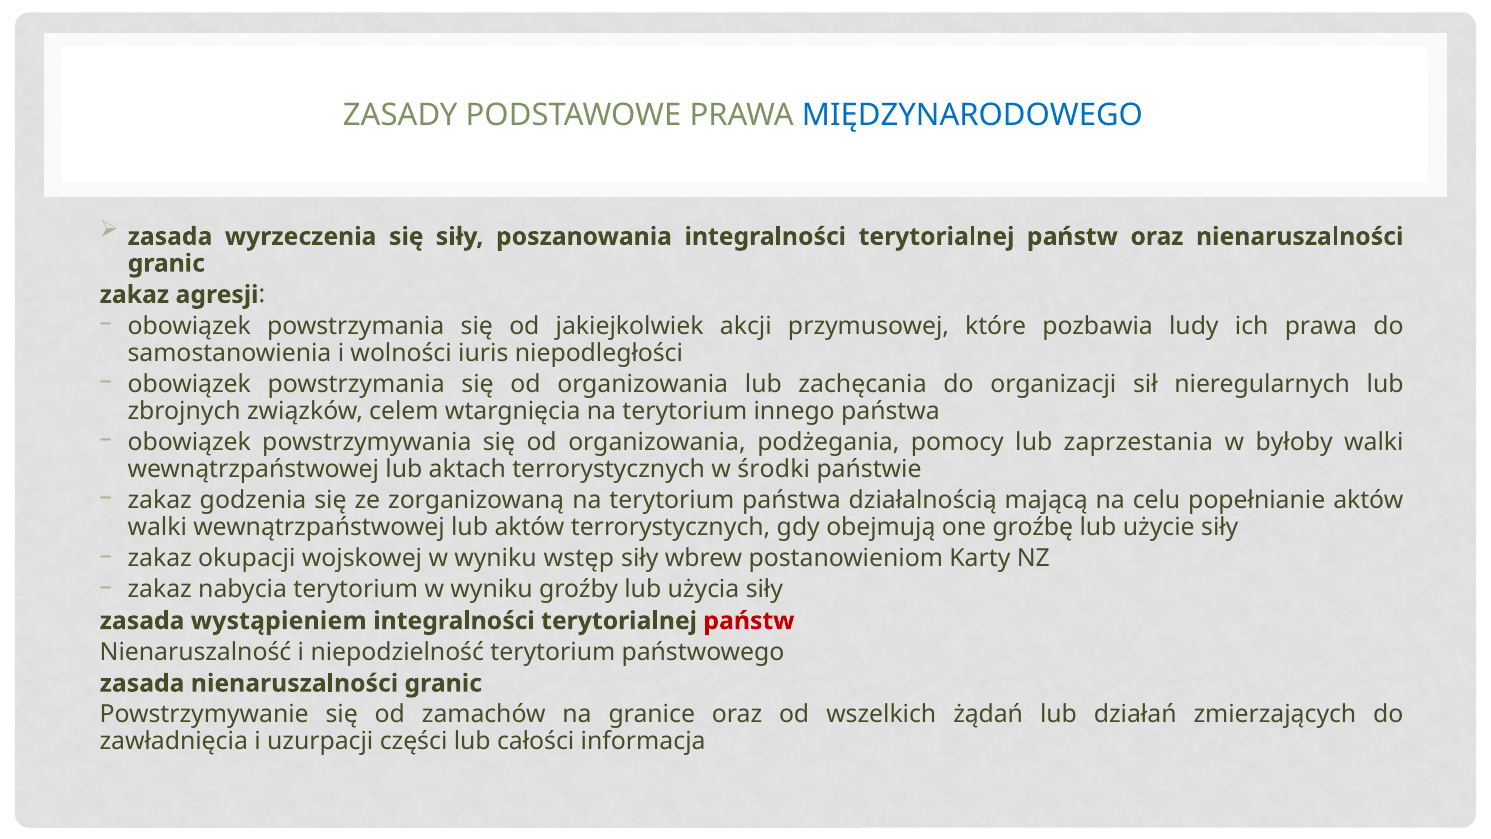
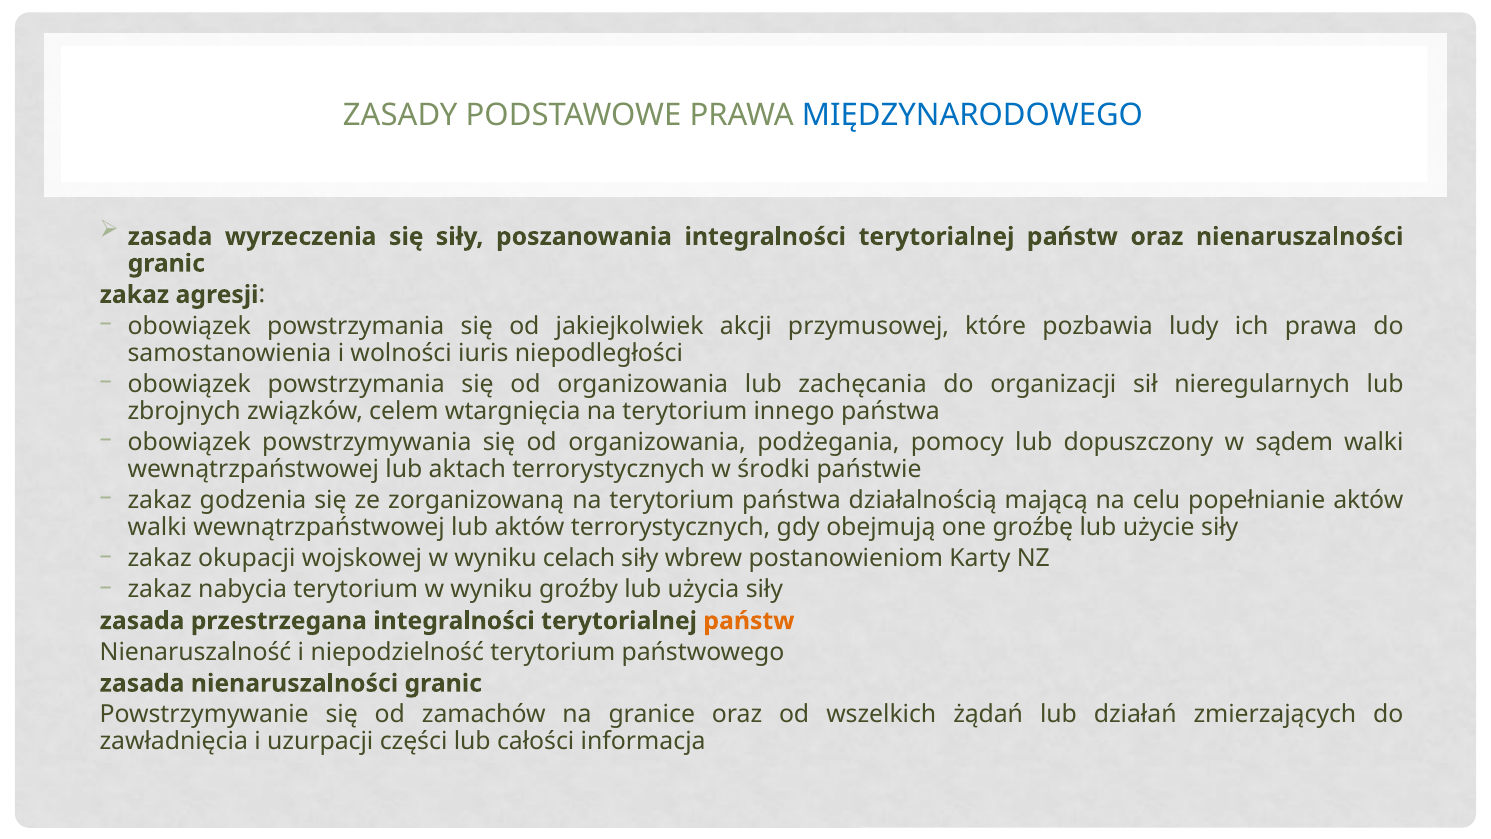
zaprzestania: zaprzestania -> dopuszczony (1138, 442)
byłoby: byłoby -> sądem (1294, 442)
wstęp: wstęp -> celach (579, 558)
wystąpieniem: wystąpieniem -> przestrzegana (279, 621)
państw colour: red -> orange (749, 621)
